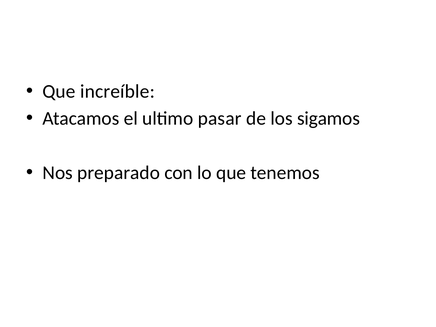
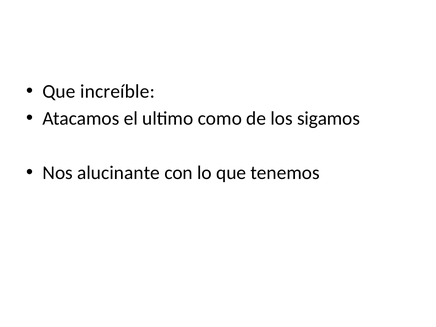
pasar: pasar -> como (220, 119)
preparado: preparado -> alucinante (119, 173)
